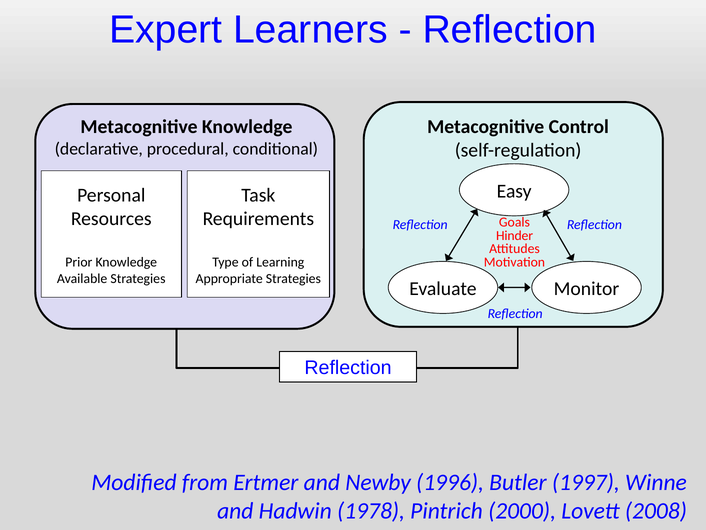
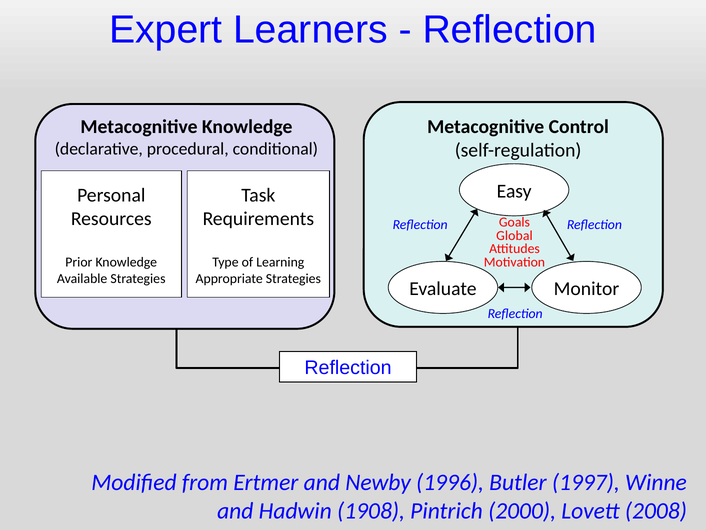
Hinder: Hinder -> Global (514, 235)
1978: 1978 -> 1908 (371, 510)
